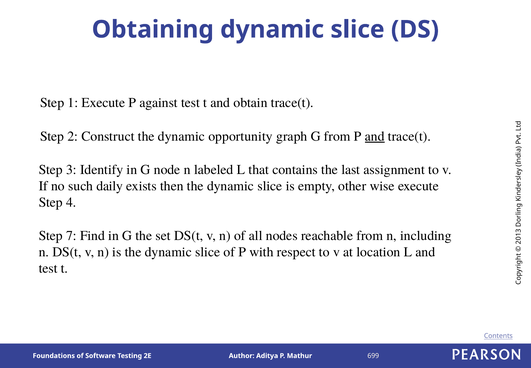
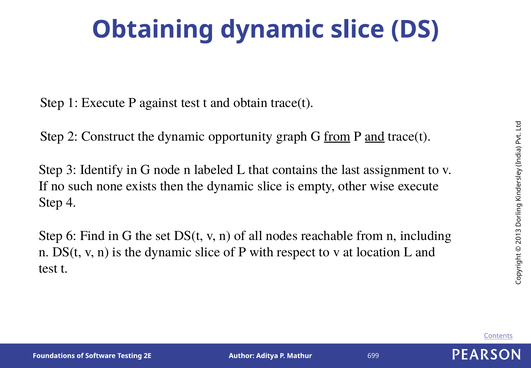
from underline: none -> present (337, 136)
daily: daily -> none (110, 186)
7: 7 -> 6 (71, 235)
